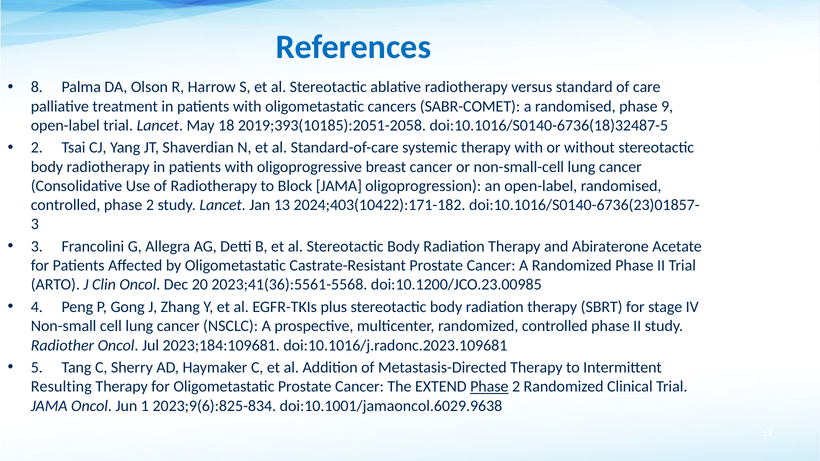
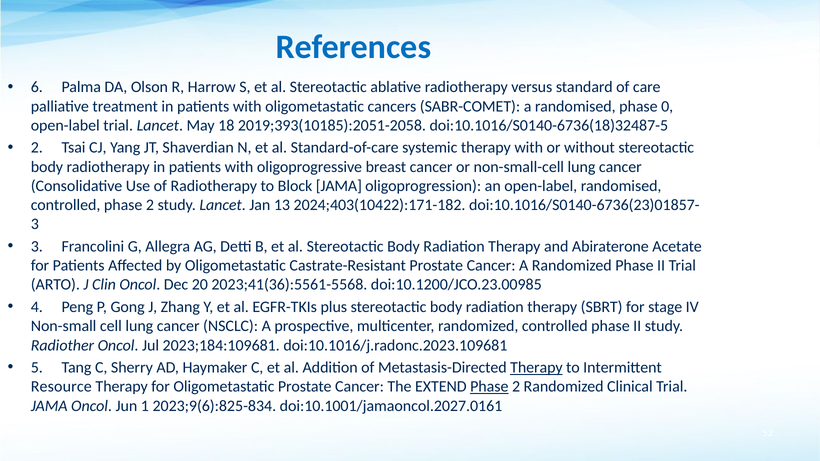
8: 8 -> 6 (37, 87)
9: 9 -> 0 (667, 106)
Therapy underline: none -> present (536, 368)
Resulting: Resulting -> Resource (61, 387)
doi:10.1001/jamaoncol.6029.9638: doi:10.1001/jamaoncol.6029.9638 -> doi:10.1001/jamaoncol.2027.0161 (391, 406)
